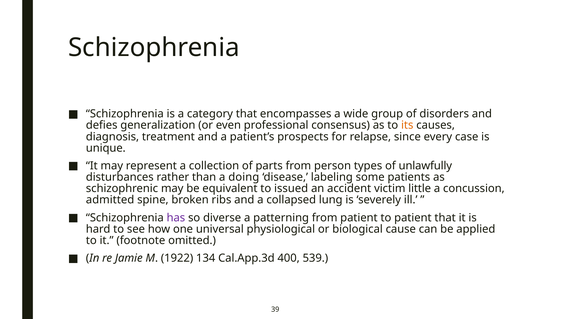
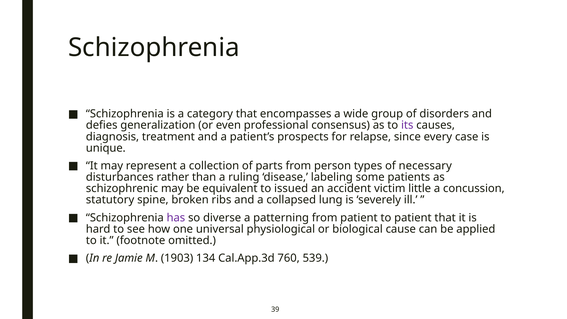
its colour: orange -> purple (407, 125)
unlawfully: unlawfully -> necessary (425, 166)
doing: doing -> ruling (244, 177)
admitted: admitted -> statutory (110, 200)
1922: 1922 -> 1903 (177, 258)
400: 400 -> 760 (289, 258)
